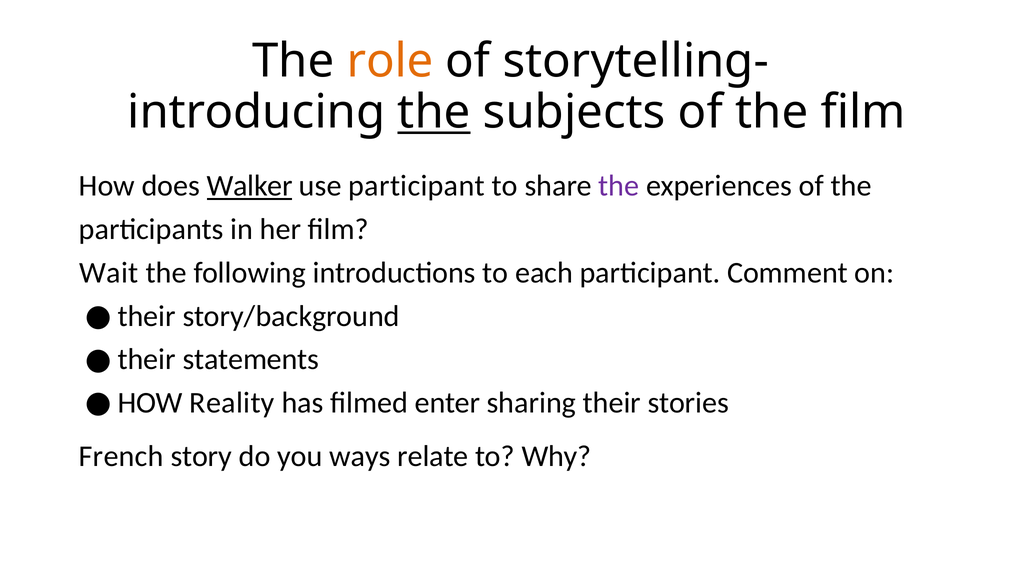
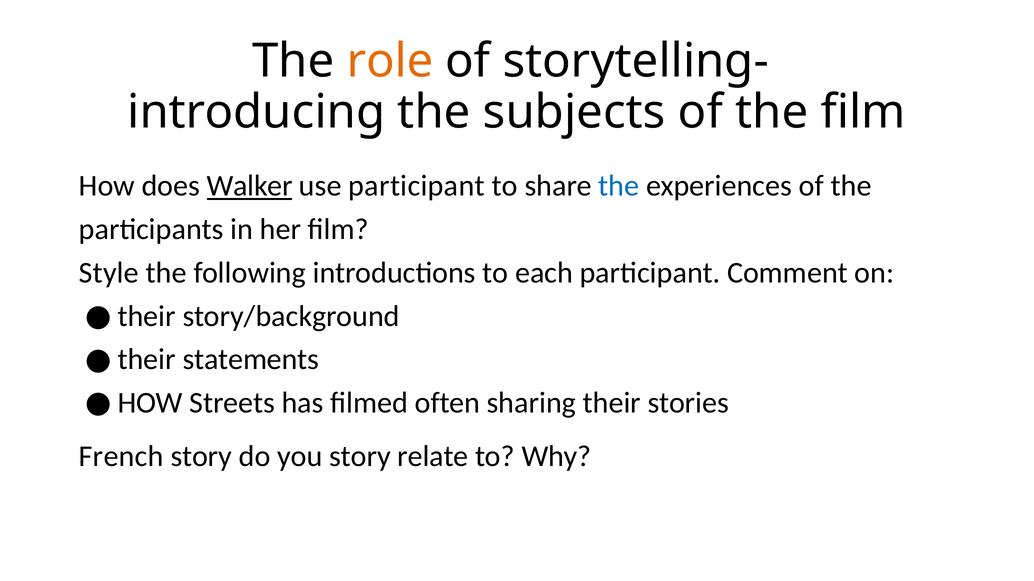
the underline: present -> none (434, 112)
the colour: purple -> blue (619, 186)
Wait: Wait -> Style (109, 273)
Reality: Reality -> Streets (232, 403)
enter: enter -> often (447, 403)
you ways: ways -> story (360, 457)
